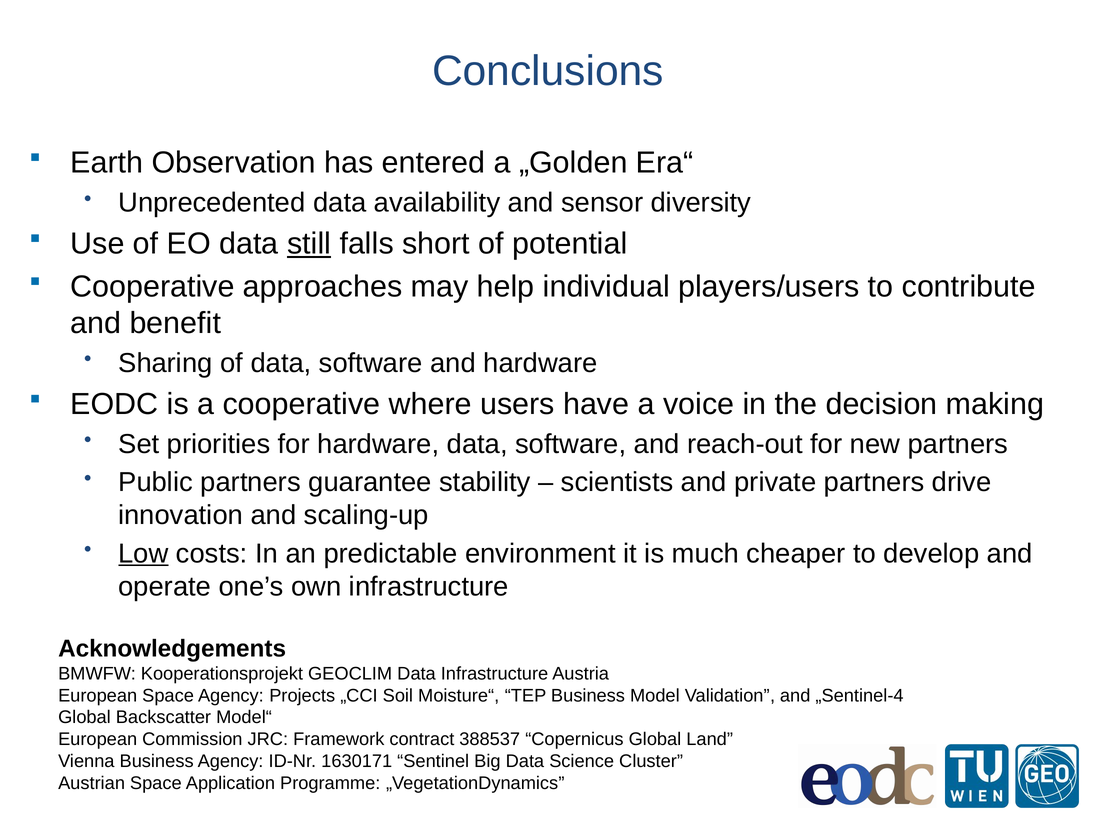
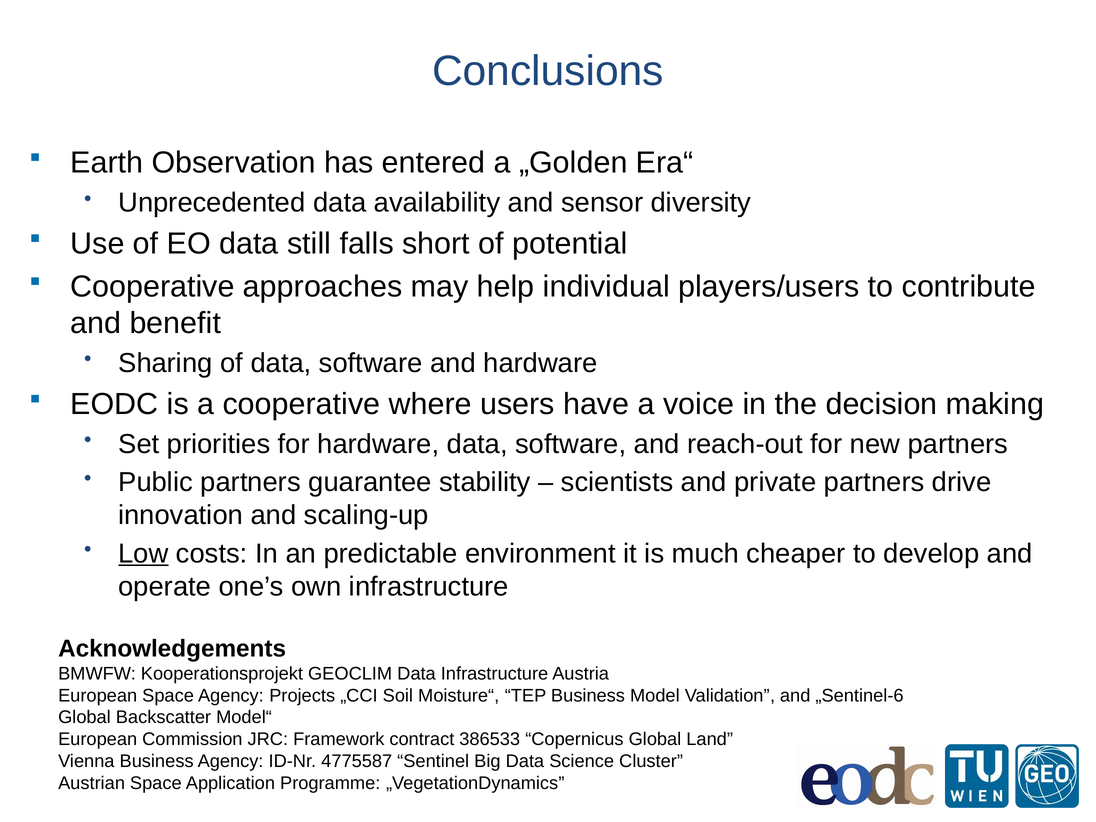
still underline: present -> none (309, 244)
„Sentinel-4: „Sentinel-4 -> „Sentinel-6 (860, 696)
388537: 388537 -> 386533 (490, 739)
1630171: 1630171 -> 4775587 (357, 761)
